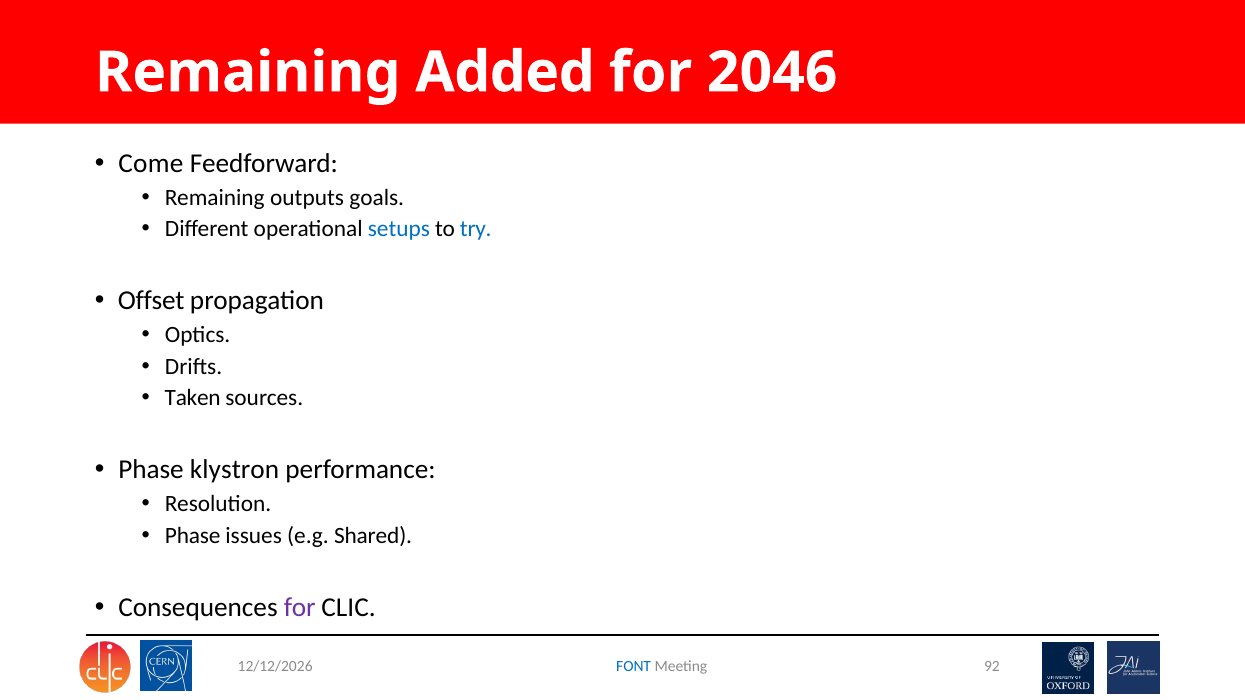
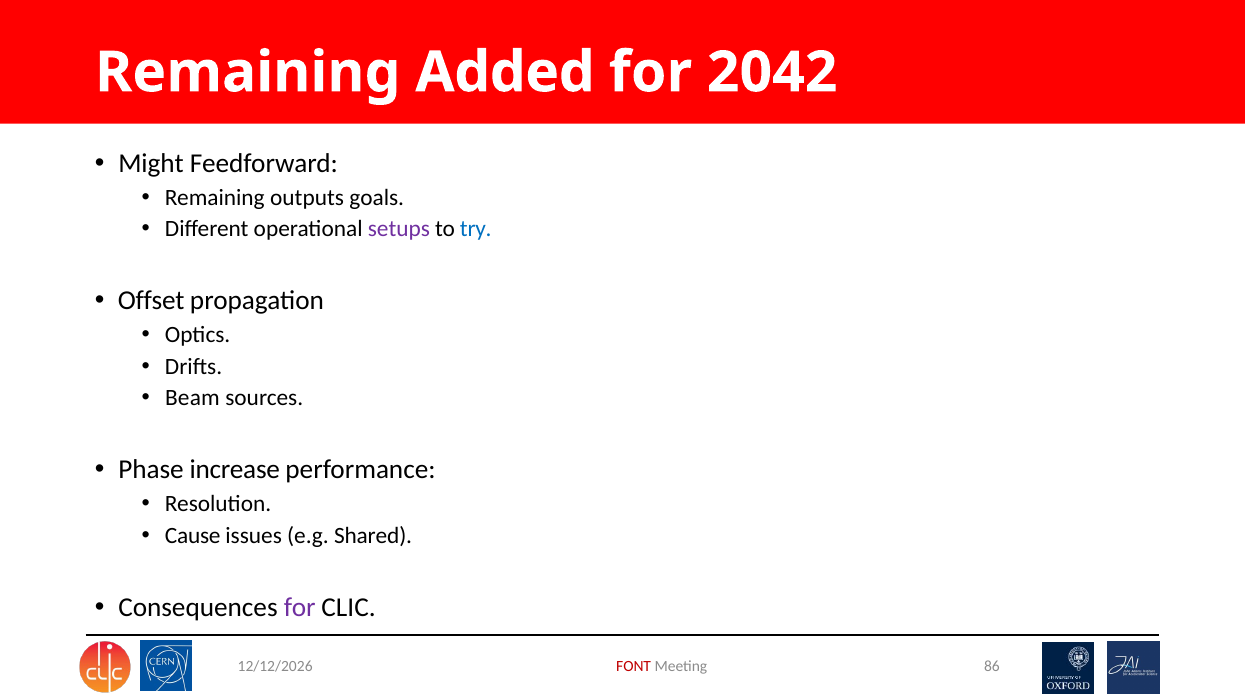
2046: 2046 -> 2042 (772, 73)
Come: Come -> Might (151, 164)
setups colour: blue -> purple (399, 229)
Taken: Taken -> Beam (192, 398)
klystron: klystron -> increase (235, 470)
Phase: Phase -> Cause (193, 536)
FONT colour: blue -> red (634, 667)
92: 92 -> 86 (992, 667)
